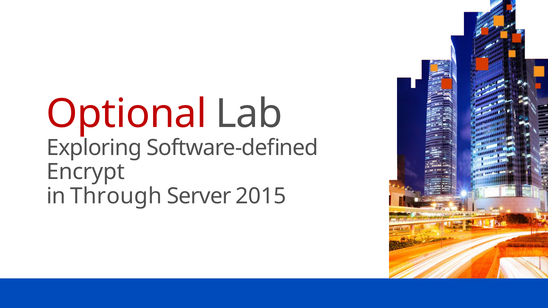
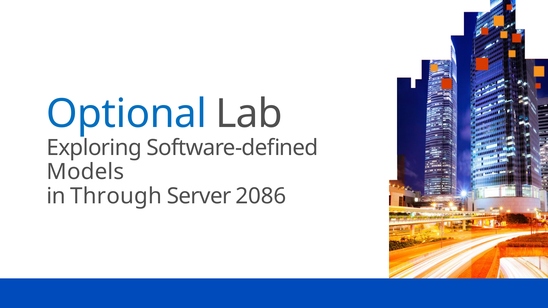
Optional colour: red -> blue (126, 114)
Encrypt: Encrypt -> Models (85, 172)
2015: 2015 -> 2086 (261, 196)
